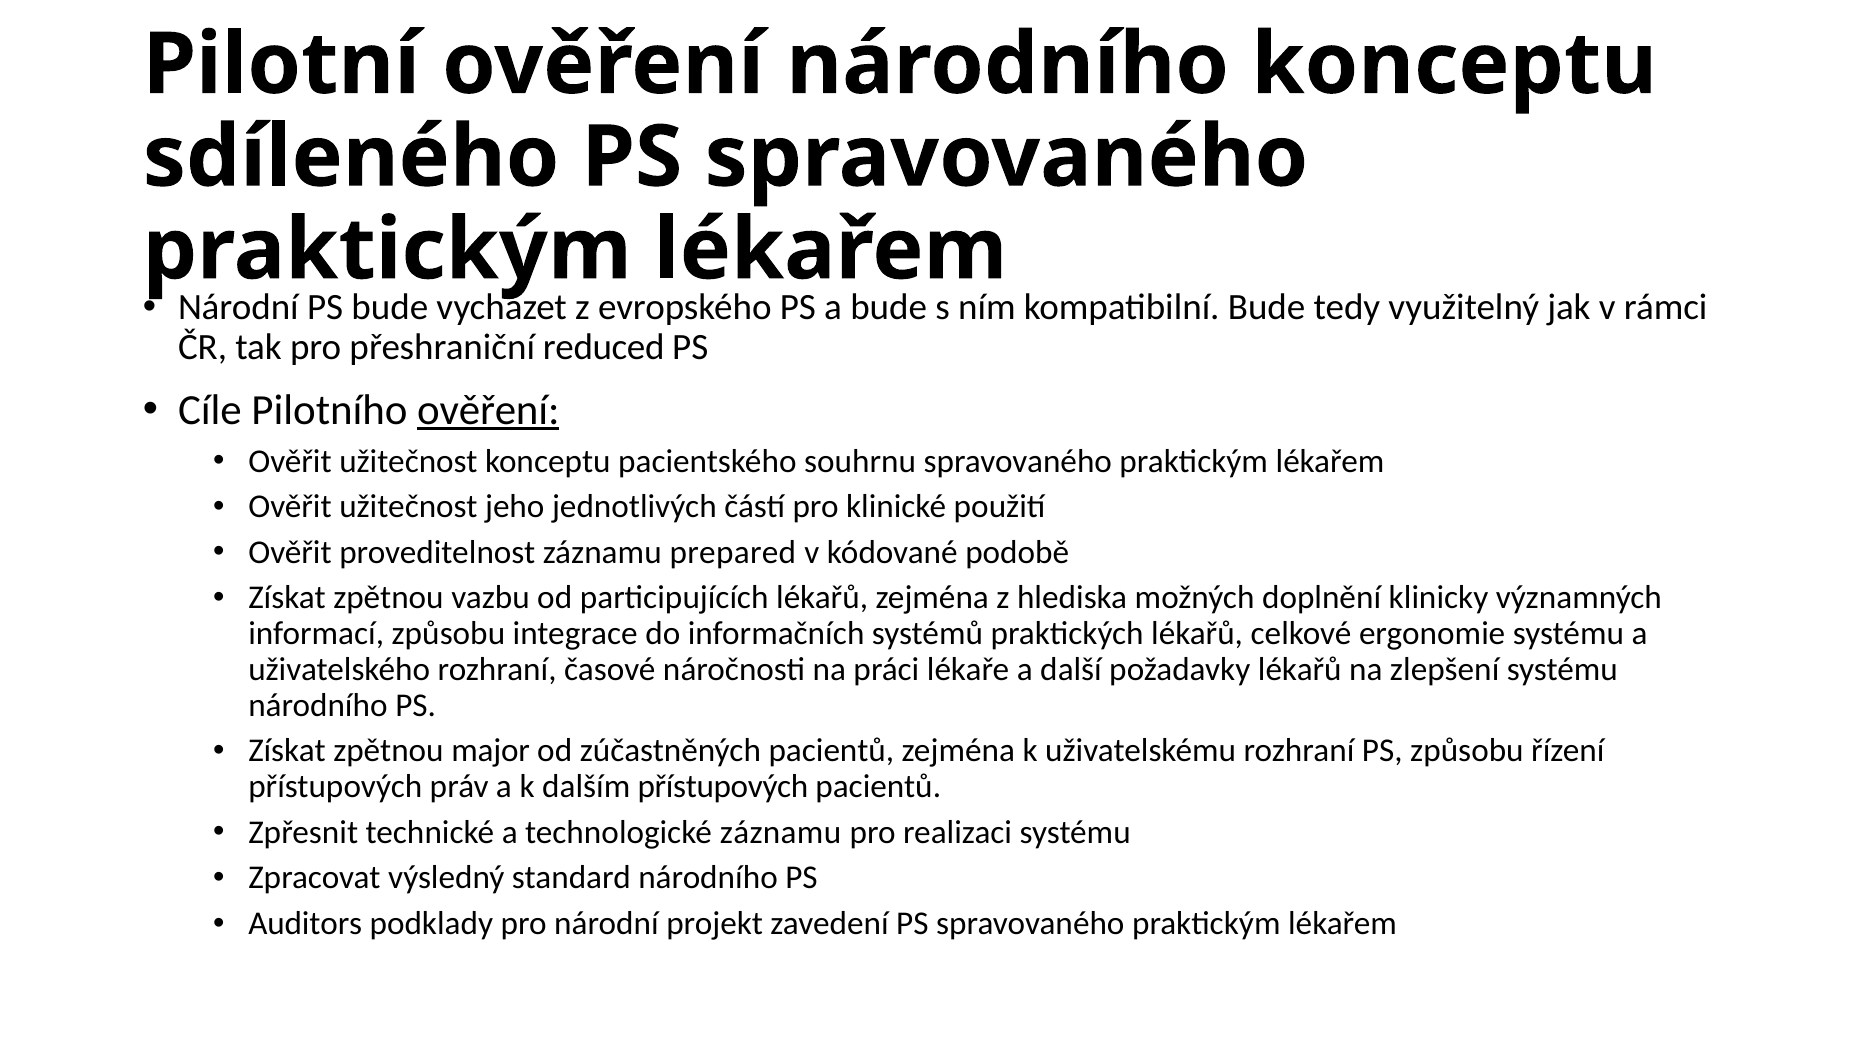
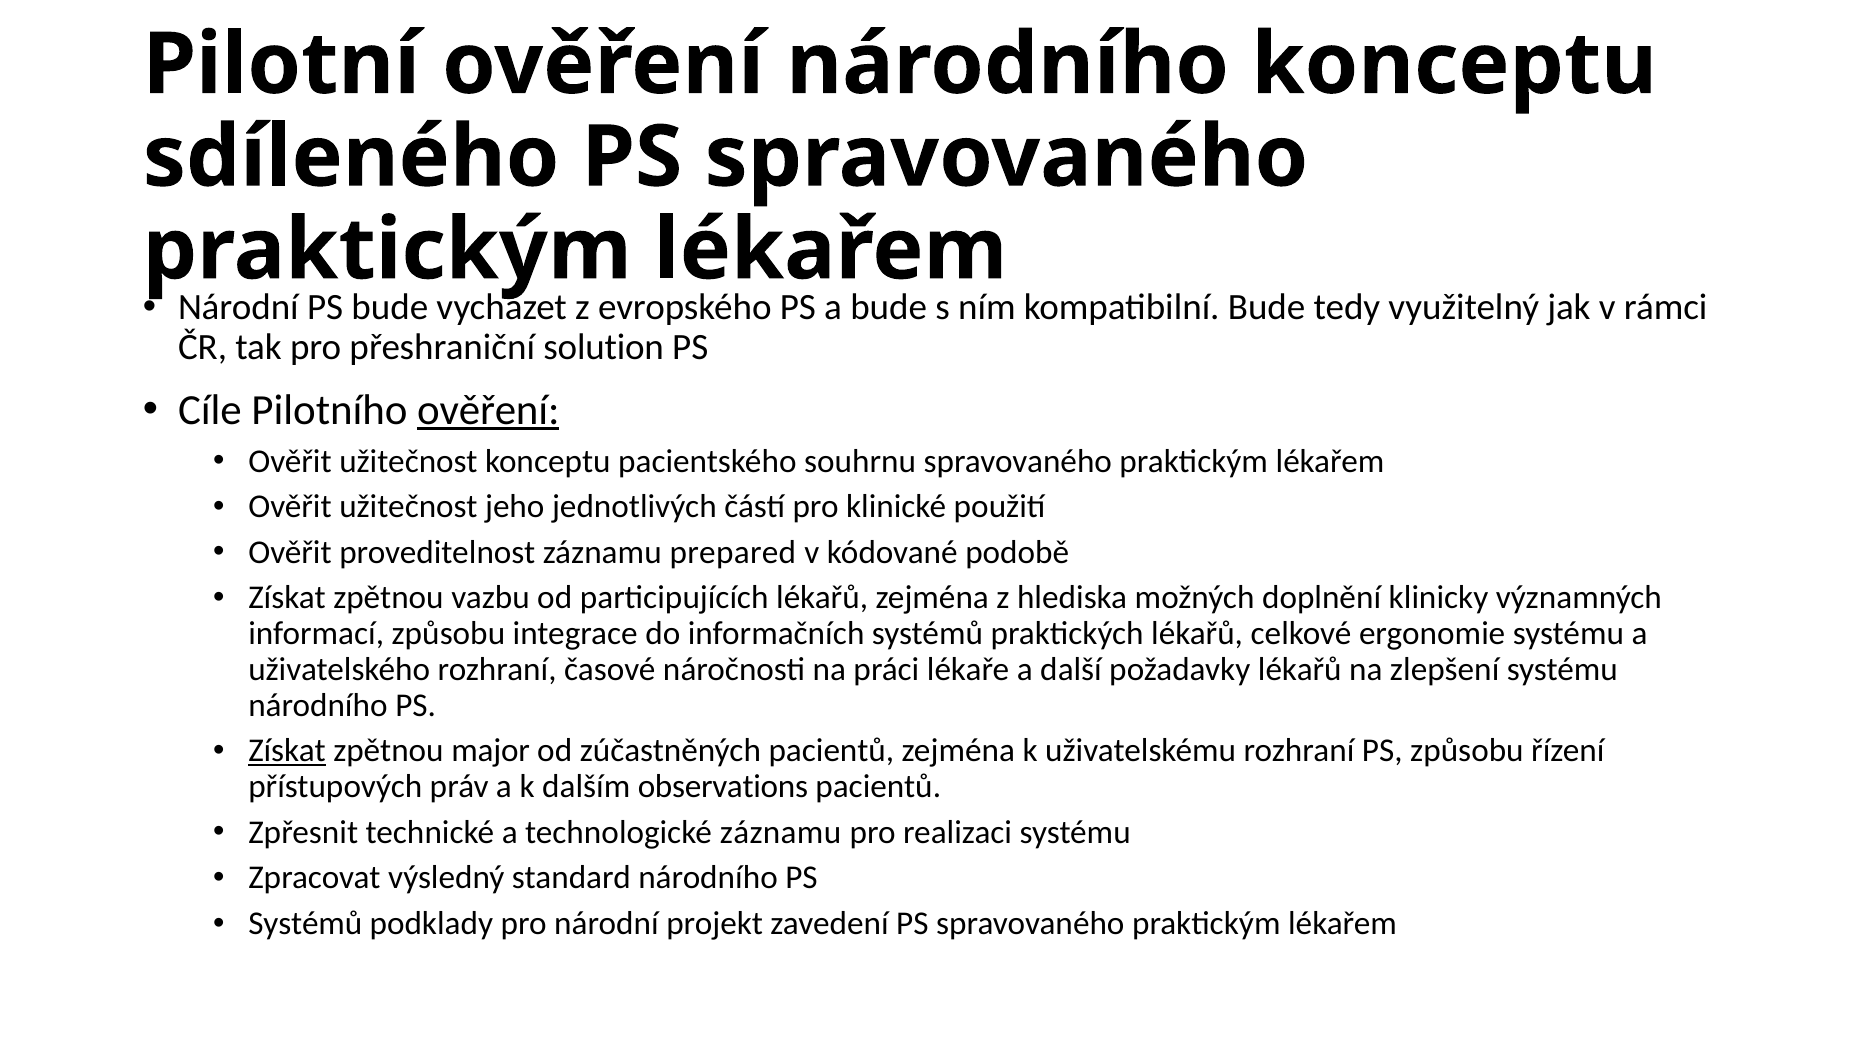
reduced: reduced -> solution (604, 347)
Získat underline: none -> present (287, 751)
dalším přístupových: přístupových -> observations (723, 787)
Auditors: Auditors -> Systémů (305, 924)
